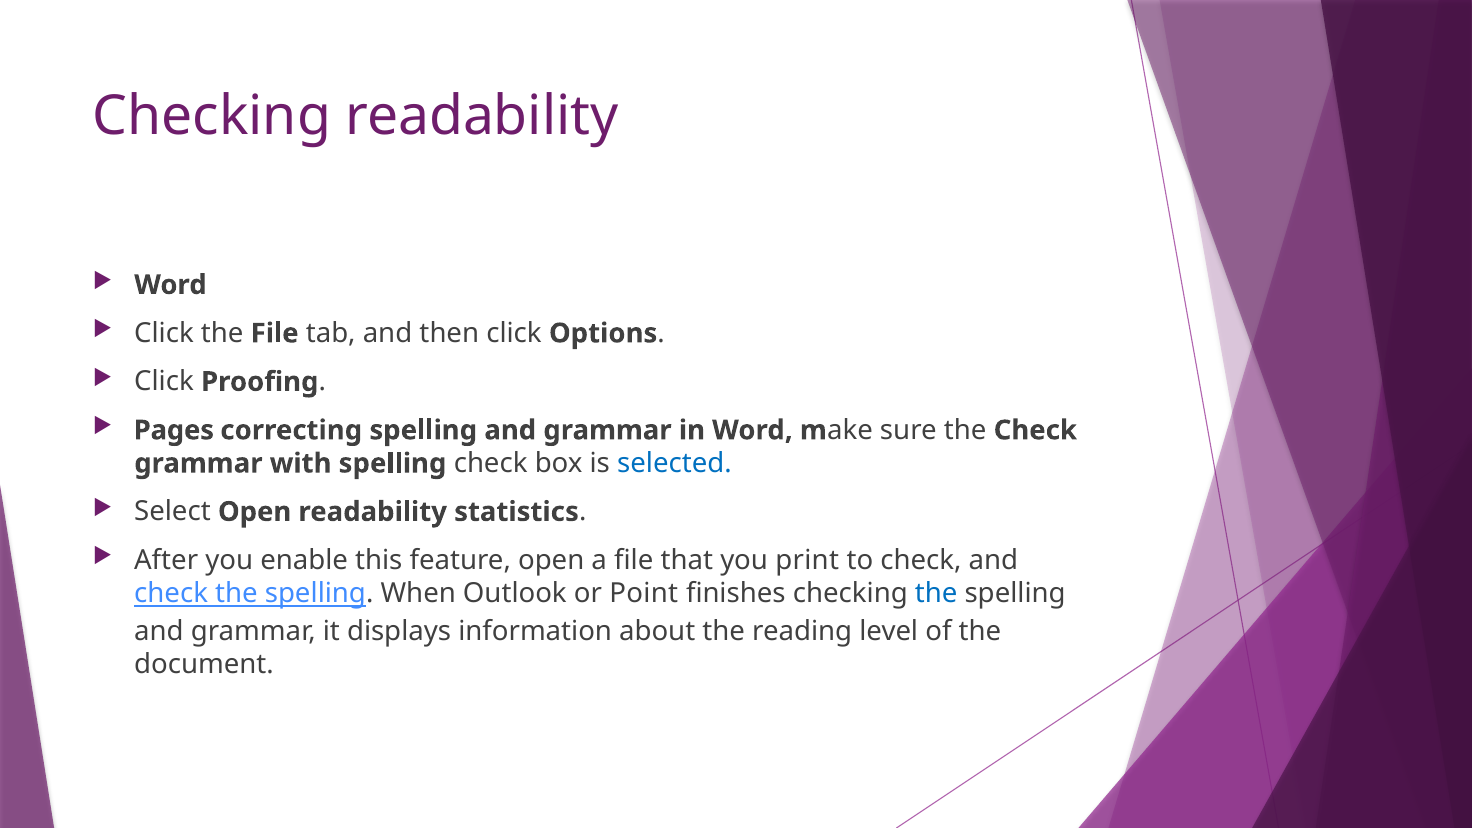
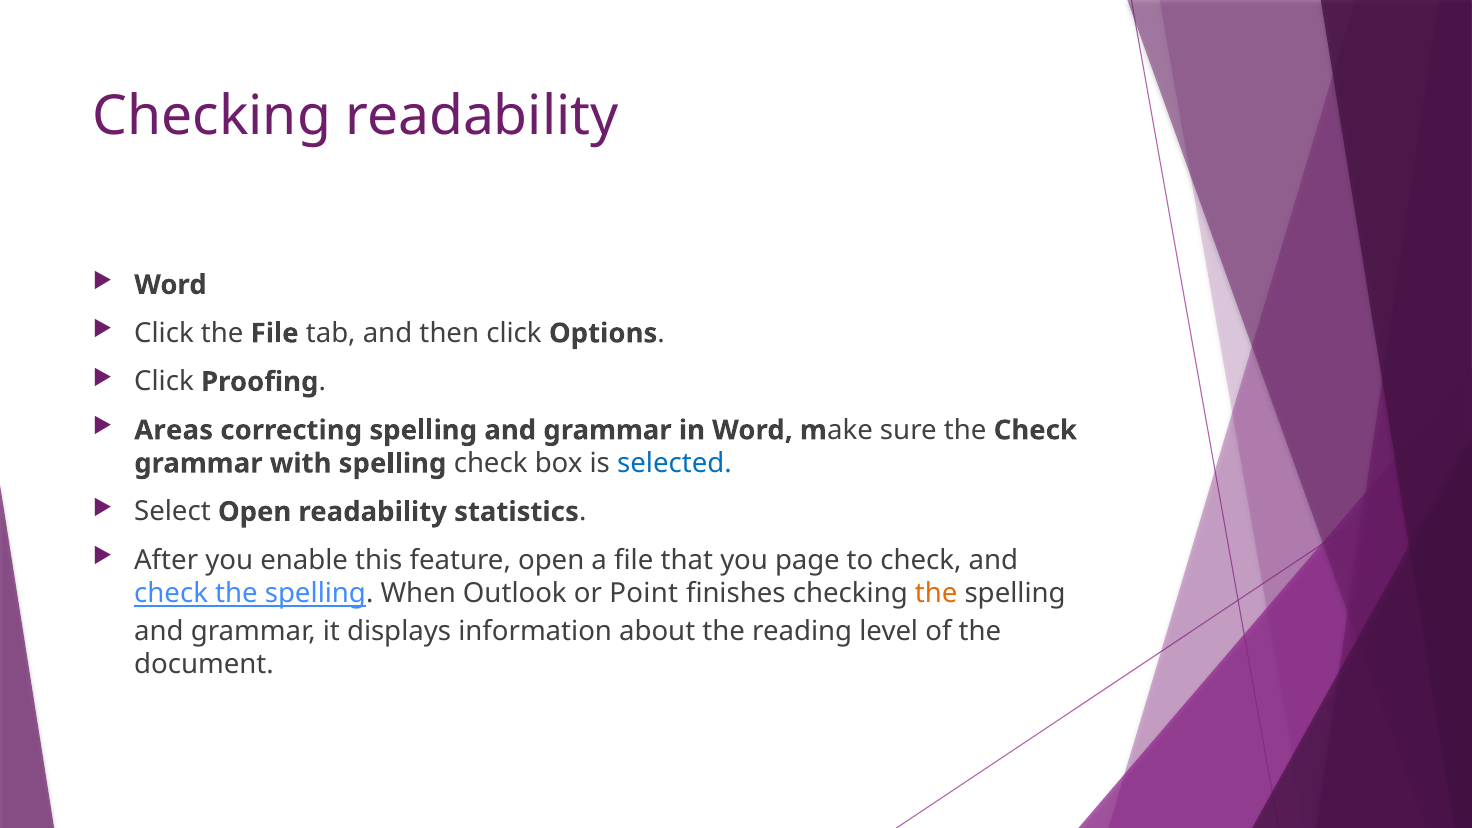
Pages: Pages -> Areas (174, 430)
print: print -> page (807, 560)
the colour: blue -> orange (936, 593)
